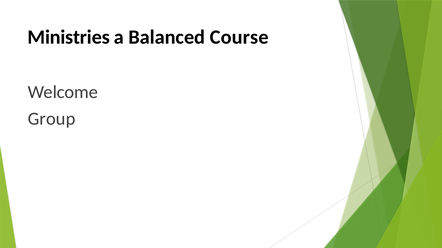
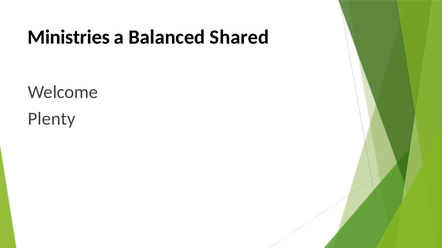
Course: Course -> Shared (239, 37)
Group: Group -> Plenty (52, 119)
